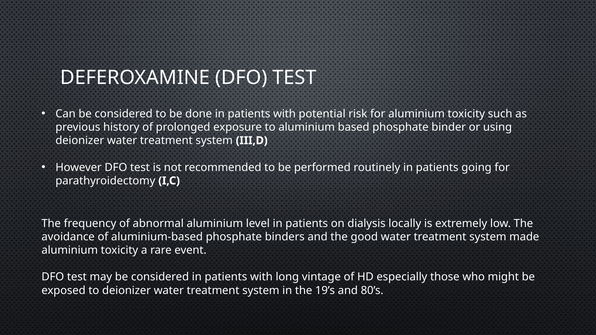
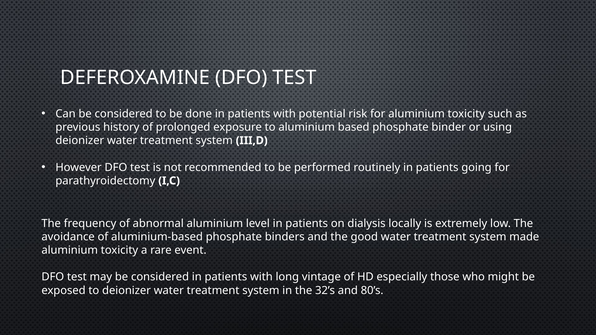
19’s: 19’s -> 32’s (325, 291)
